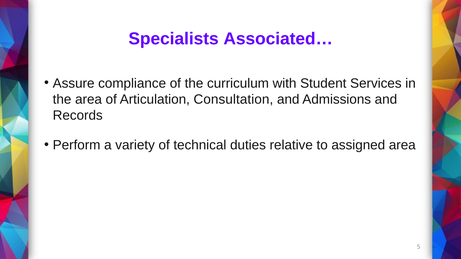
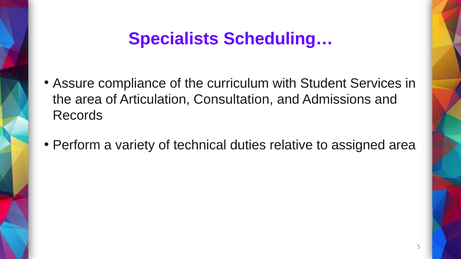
Associated…: Associated… -> Scheduling… (278, 39)
